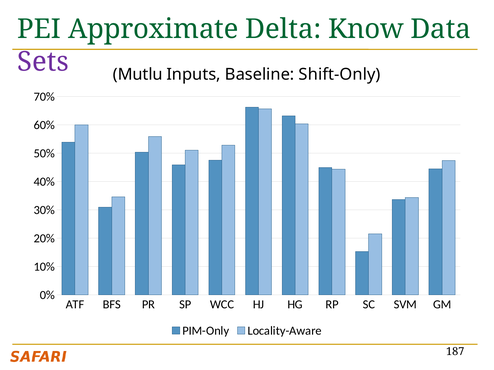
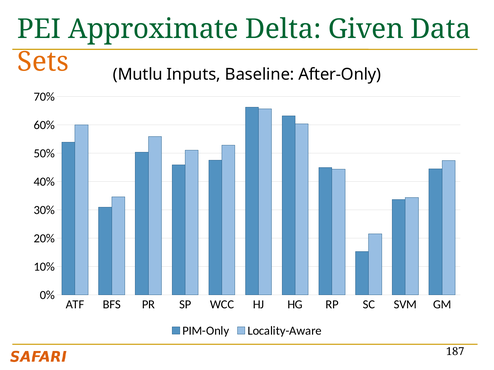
Know: Know -> Given (366, 29)
Sets colour: purple -> orange (43, 62)
Shift-Only: Shift-Only -> After-Only (340, 74)
